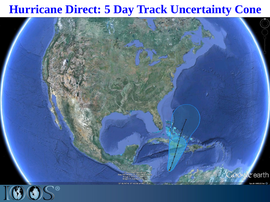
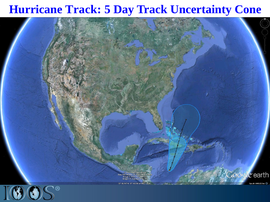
Hurricane Direct: Direct -> Track (83, 9)
